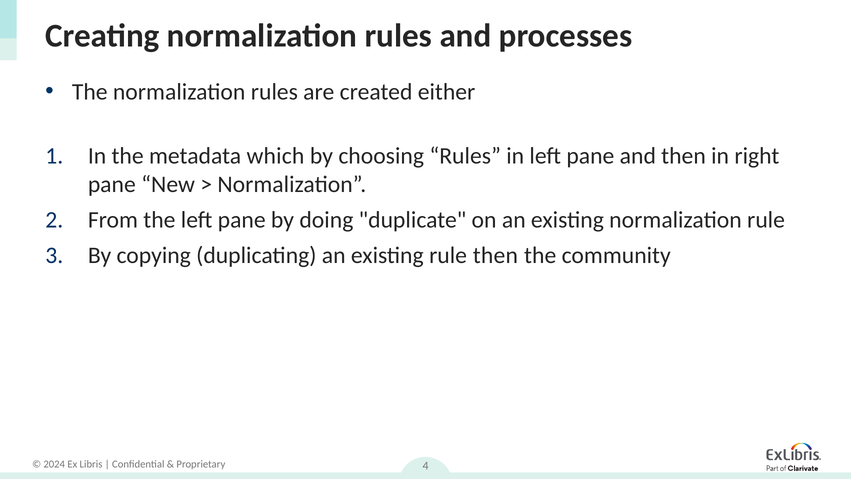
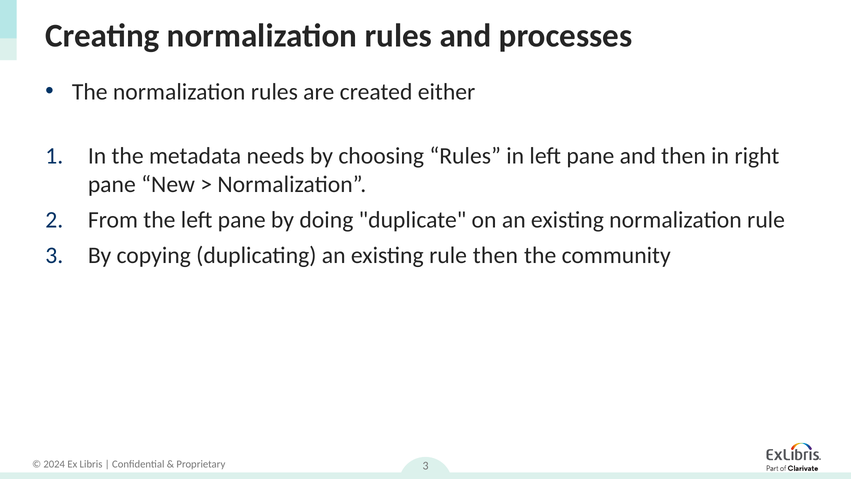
which: which -> needs (276, 156)
4: 4 -> 3 (426, 466)
